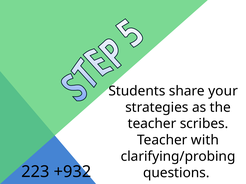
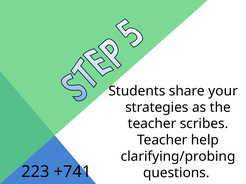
with: with -> help (205, 140)
+932: +932 -> +741 (72, 172)
